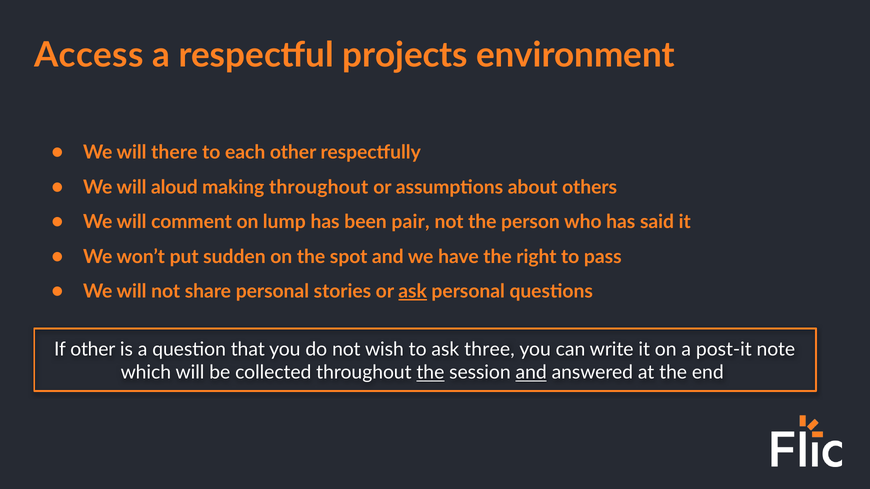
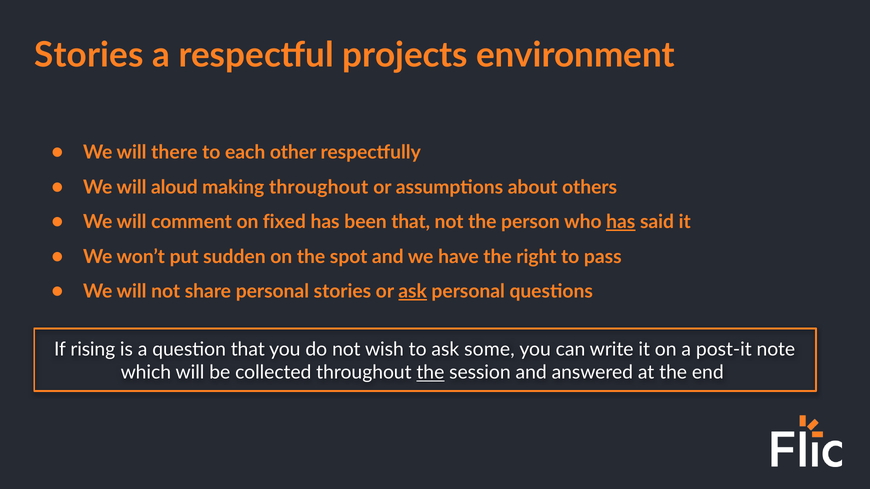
Access: Access -> Stories (89, 55)
lump: lump -> fixed (284, 222)
been pair: pair -> that (411, 222)
has underline: none -> present (621, 222)
If other: other -> rising (93, 350)
three: three -> some (489, 350)
and underline: present -> none (531, 373)
